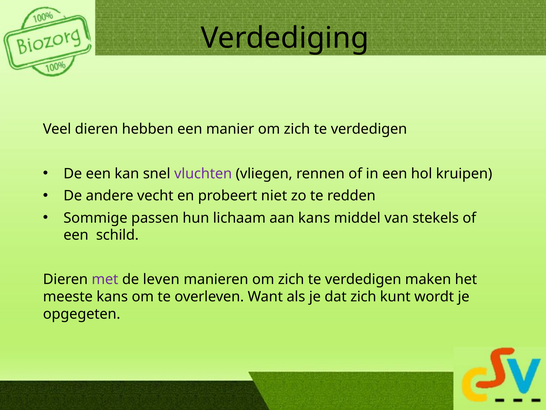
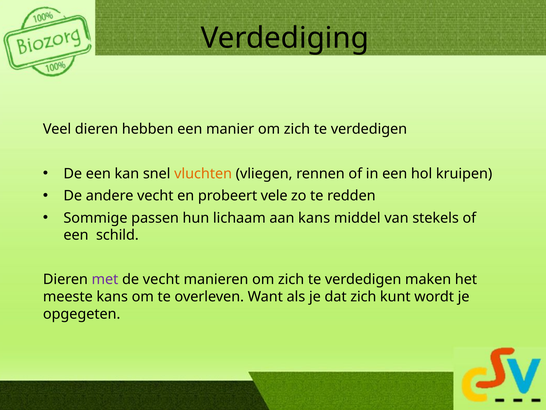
vluchten colour: purple -> orange (203, 173)
niet: niet -> vele (274, 196)
de leven: leven -> vecht (161, 279)
